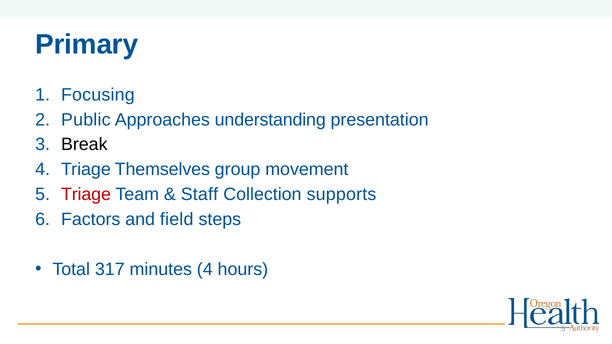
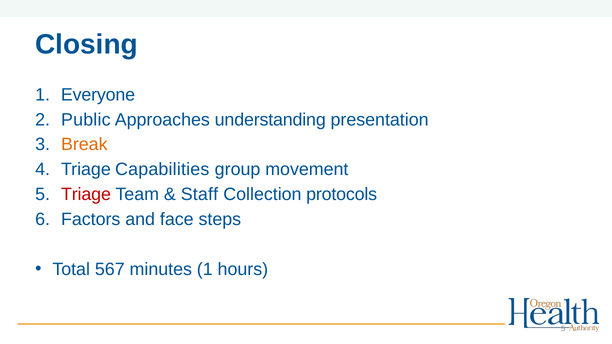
Primary: Primary -> Closing (87, 44)
Focusing: Focusing -> Everyone (98, 95)
Break colour: black -> orange (84, 145)
Themselves: Themselves -> Capabilities (162, 170)
supports: supports -> protocols (342, 195)
field: field -> face (177, 220)
317: 317 -> 567 (110, 269)
minutes 4: 4 -> 1 (205, 269)
